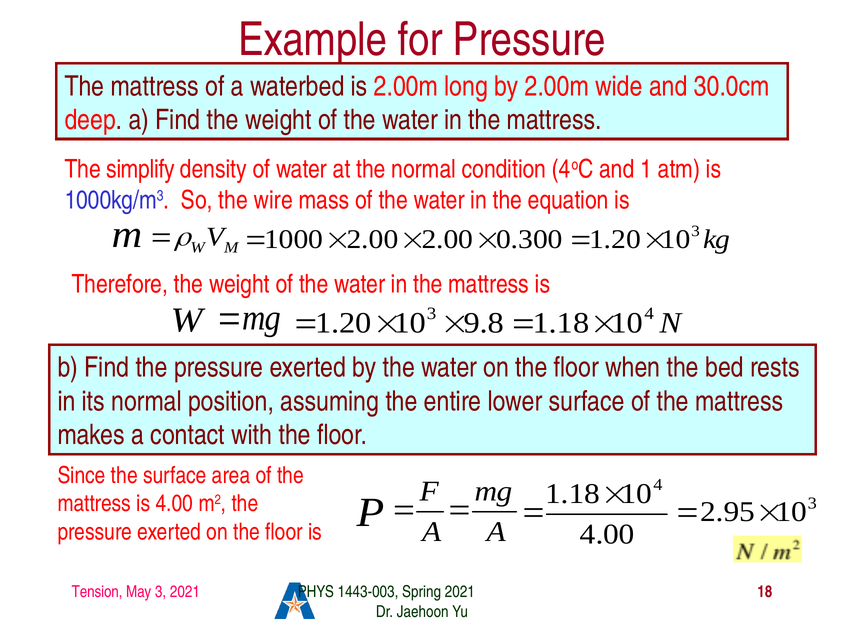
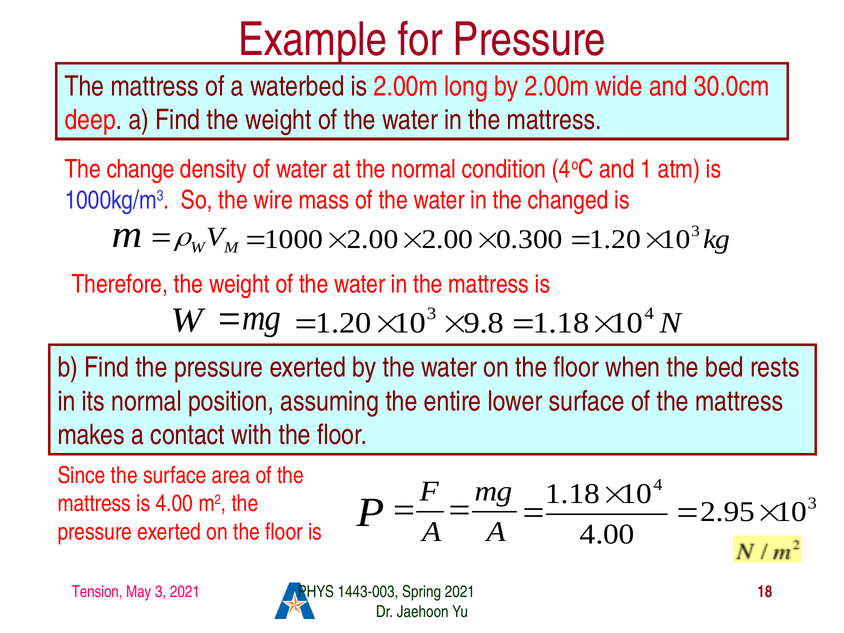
simplify: simplify -> change (141, 169)
equation: equation -> changed (568, 200)
